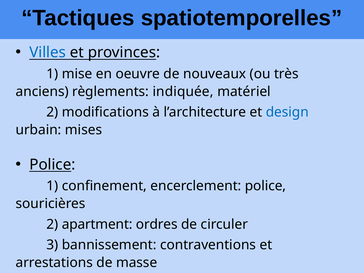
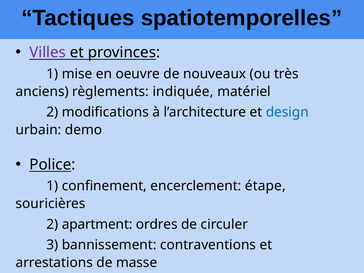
Villes colour: blue -> purple (48, 52)
mises: mises -> demo (84, 130)
encerclement police: police -> étape (265, 186)
